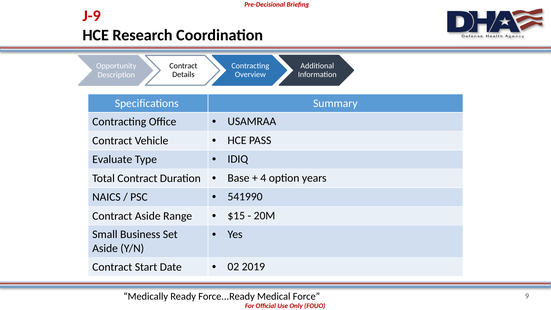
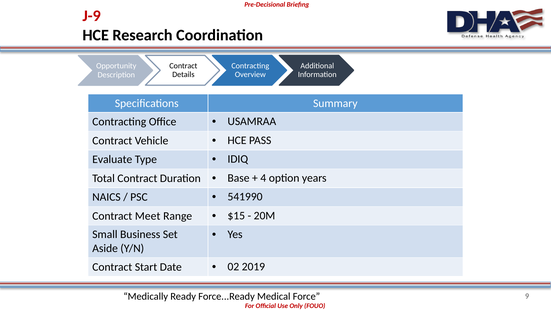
Contract Aside: Aside -> Meet (148, 216)
